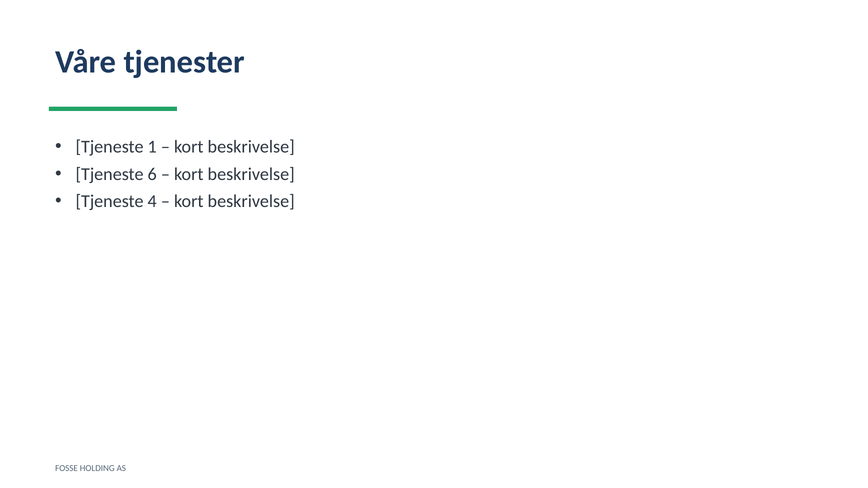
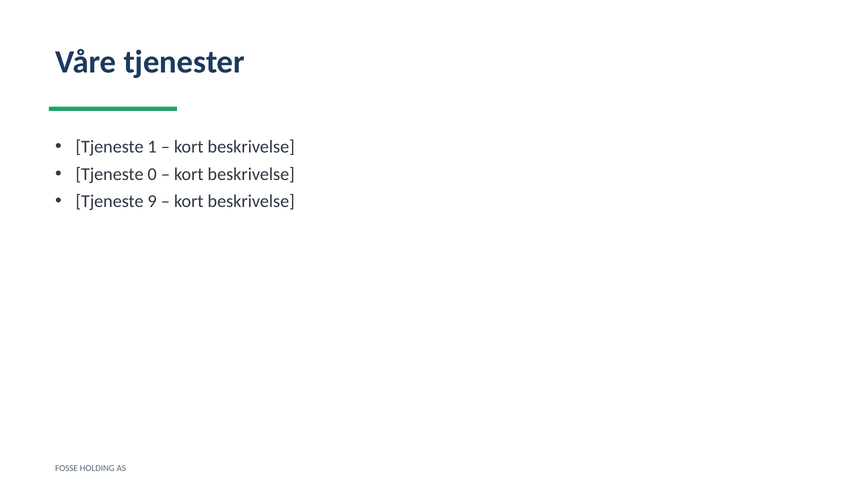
6: 6 -> 0 (152, 174)
4: 4 -> 9 (152, 201)
